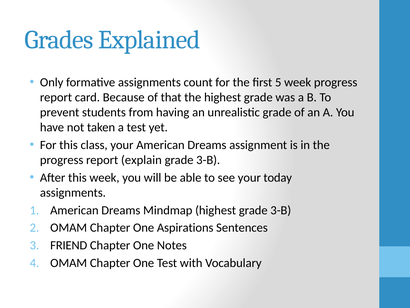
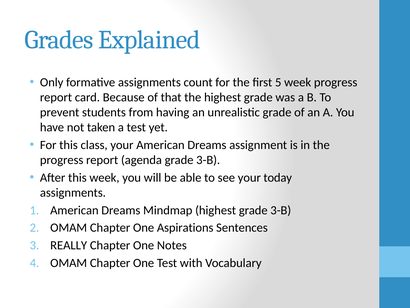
explain: explain -> agenda (141, 160)
FRIEND: FRIEND -> REALLY (69, 245)
